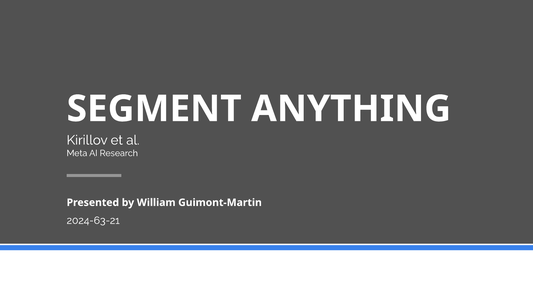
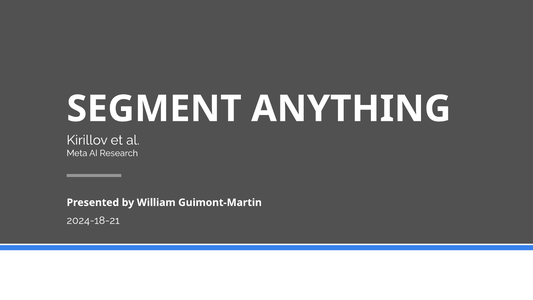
2024-63-21: 2024-63-21 -> 2024-18-21 (93, 220)
